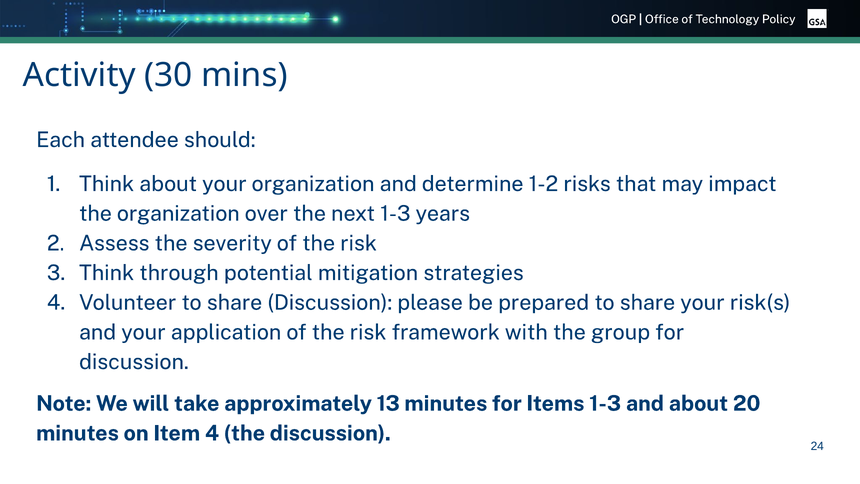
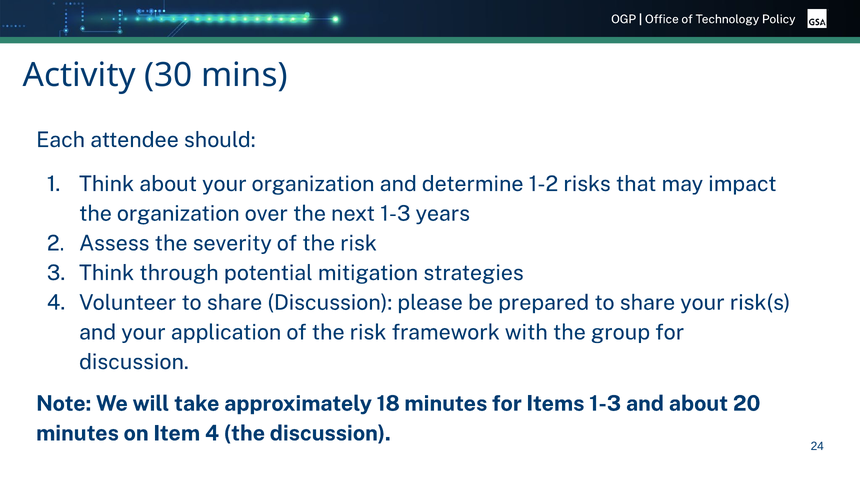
13: 13 -> 18 (388, 403)
